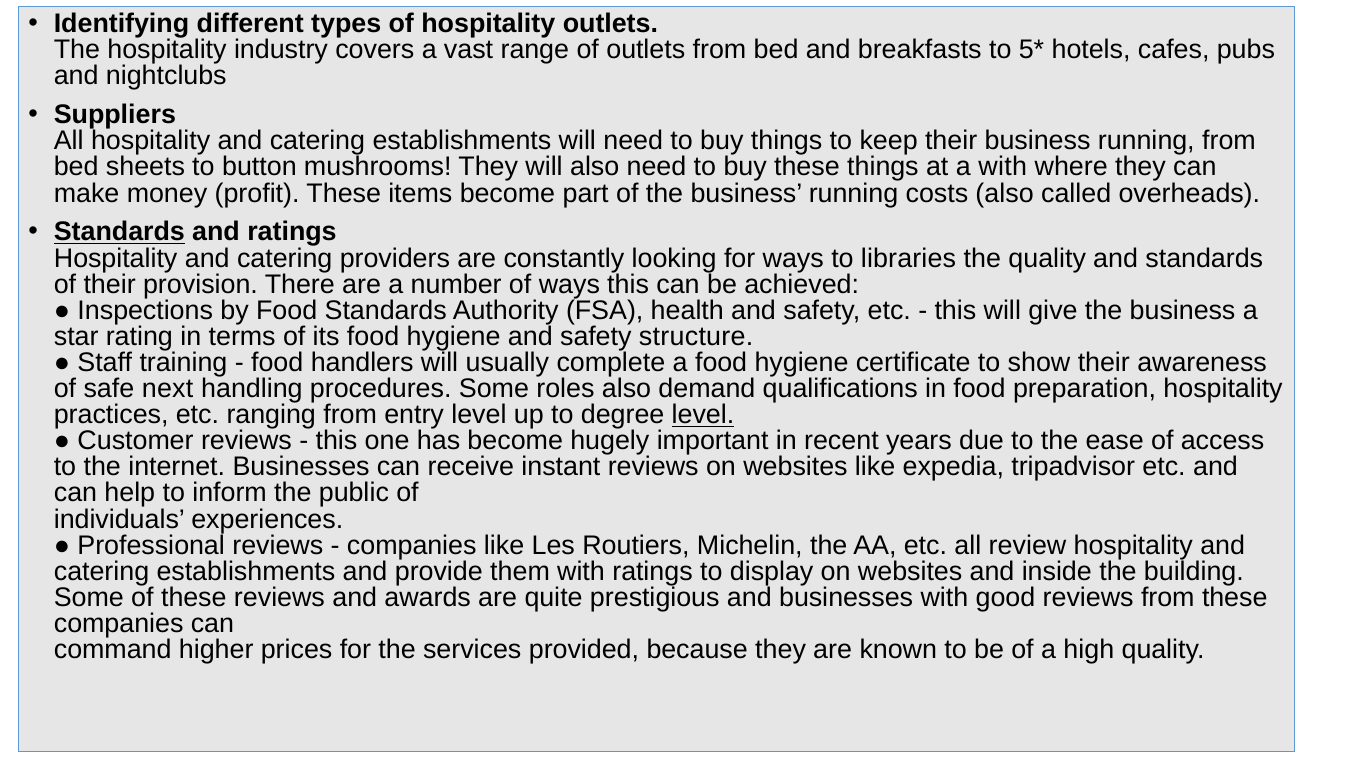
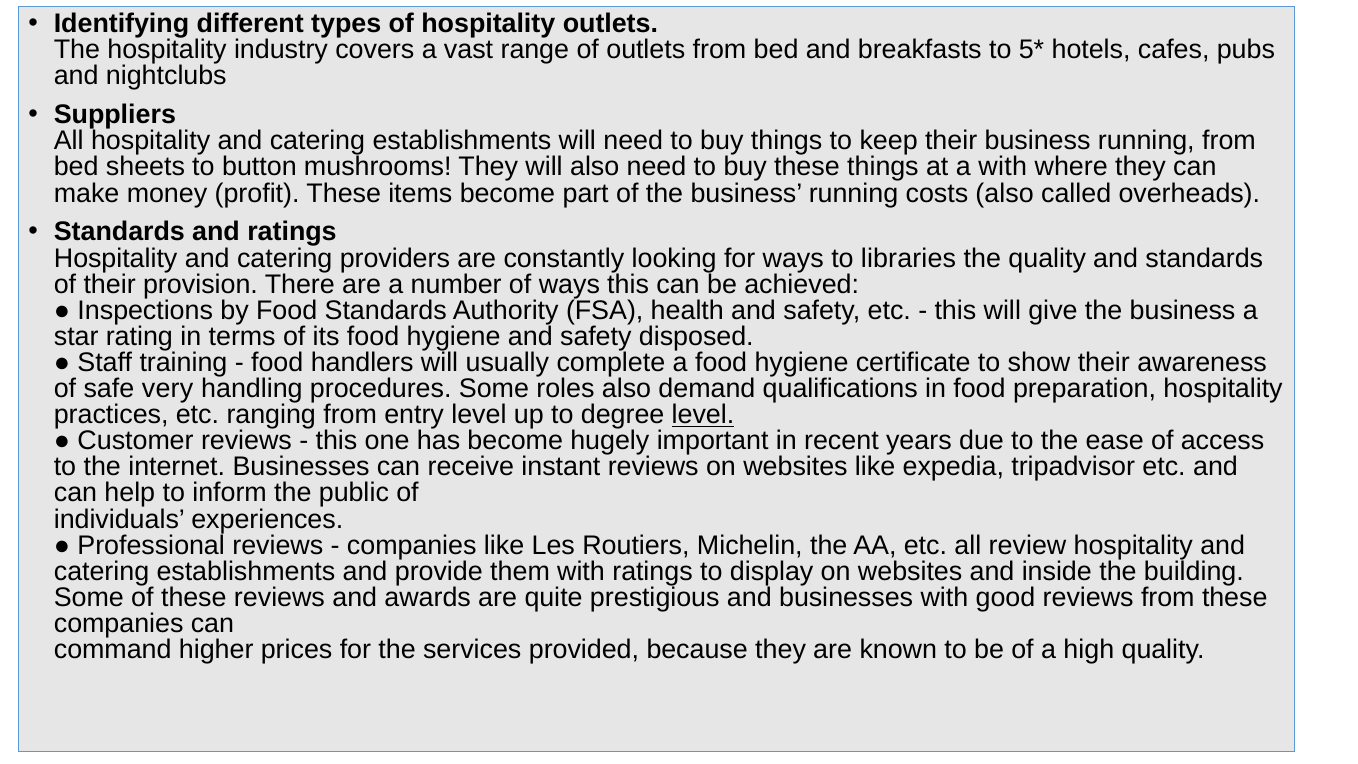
Standards underline: present -> none (119, 232)
structure: structure -> disposed (696, 336)
next: next -> very (168, 389)
